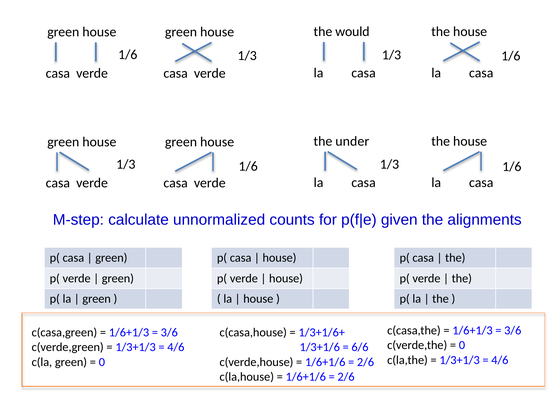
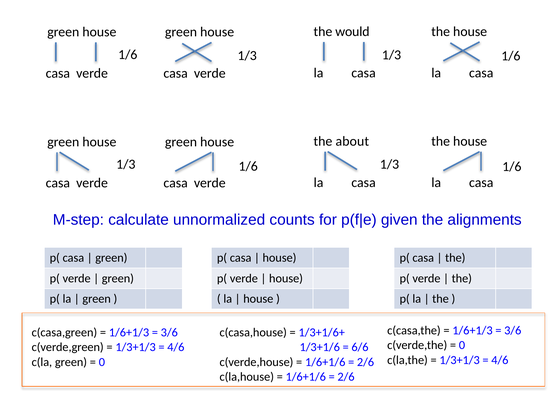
under: under -> about (352, 141)
